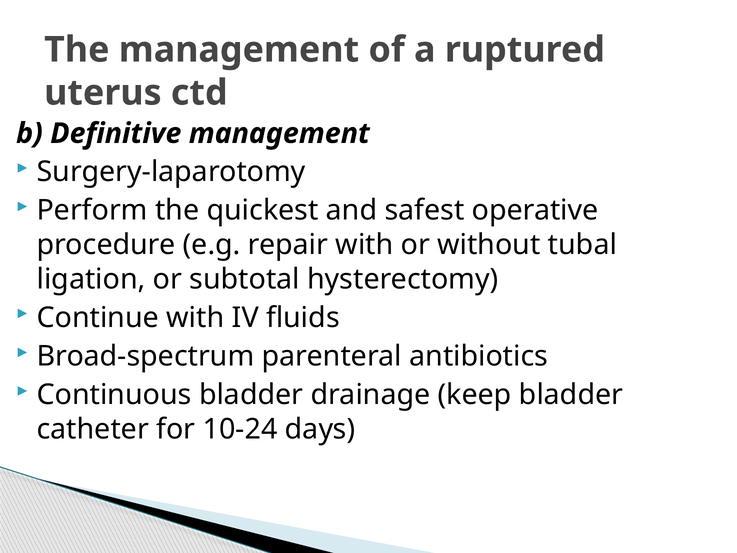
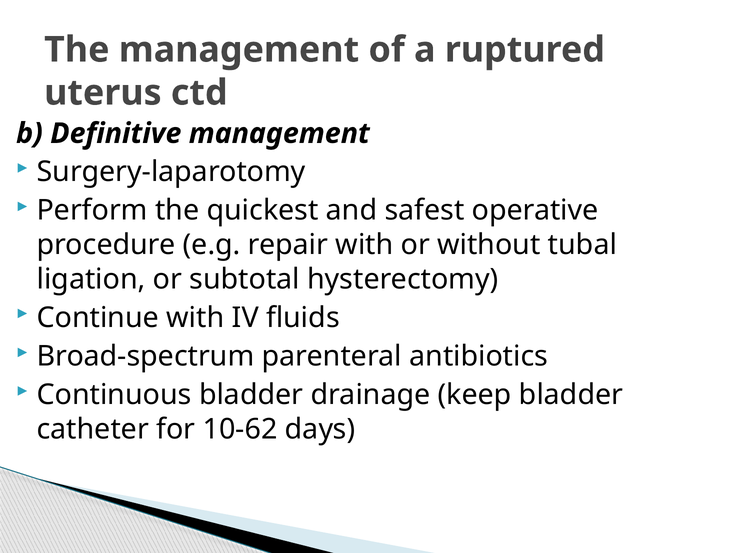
10-24: 10-24 -> 10-62 (240, 429)
